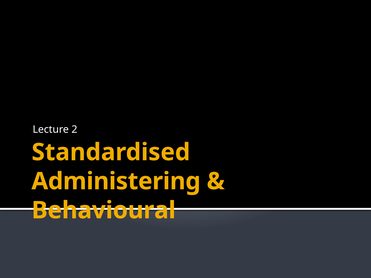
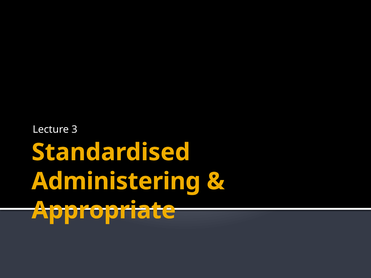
2: 2 -> 3 (74, 130)
Behavioural: Behavioural -> Appropriate (104, 211)
